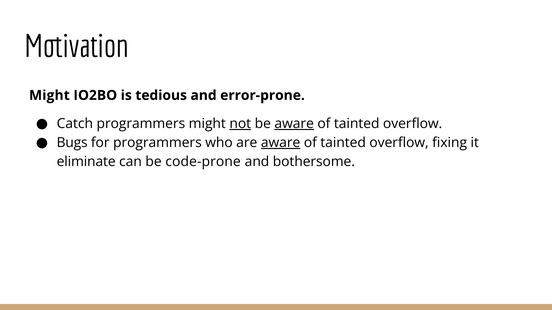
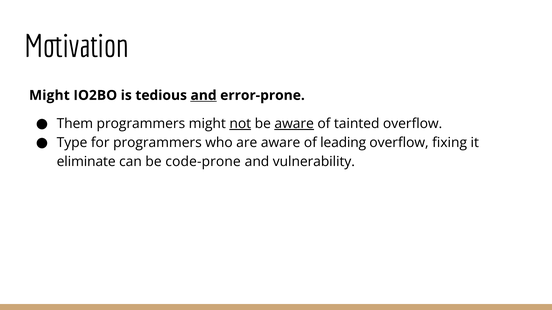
and underline: none -> present (204, 96)
Catch: Catch -> Them (75, 124)
Bugs: Bugs -> Type (72, 143)
aware underline: present -> none (281, 143)
tainted: tainted -> leading (343, 143)
bothersome: bothersome -> vulnerability (314, 162)
